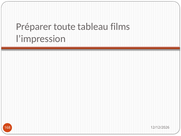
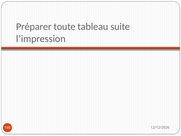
films: films -> suite (120, 27)
